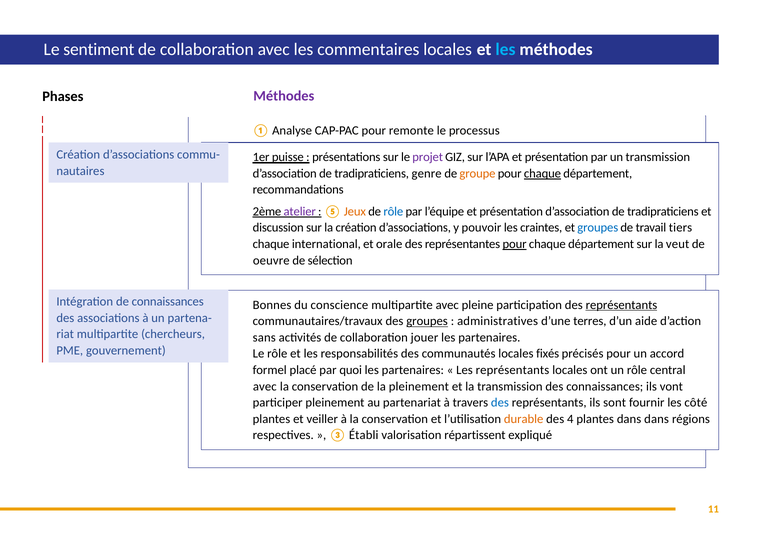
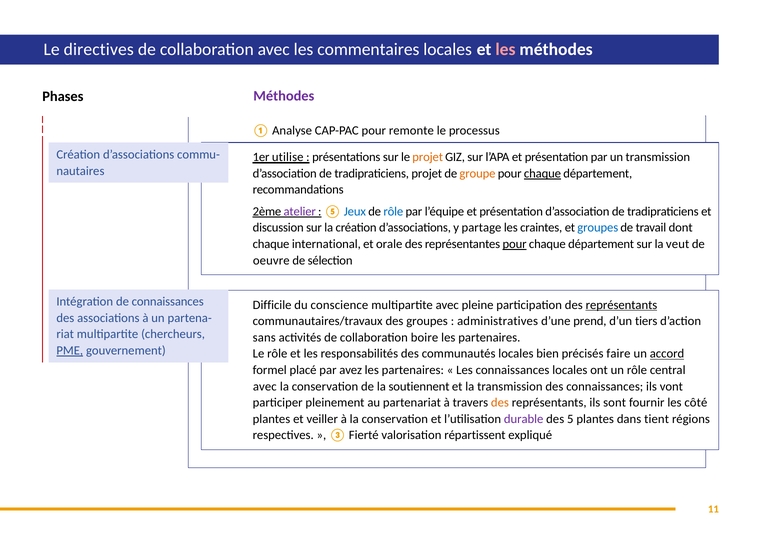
sentiment: sentiment -> directives (99, 50)
les colour: light blue -> pink (505, 50)
puisse: puisse -> utilise (288, 157)
projet colour: purple -> orange (428, 157)
tradipraticiens genre: genre -> projet (427, 173)
Jeux colour: orange -> blue (355, 211)
pouvoir: pouvoir -> partage (482, 228)
tiers: tiers -> dont (681, 228)
Bonnes: Bonnes -> Difficile (272, 305)
groupes underline: present -> none (427, 321)
terres: terres -> prend (590, 321)
aide: aide -> tiers (646, 321)
jouer: jouer -> boire (425, 337)
PME underline: none -> present (70, 350)
fixés: fixés -> bien (548, 354)
précisés pour: pour -> faire (618, 354)
accord underline: none -> present (667, 354)
quoi: quoi -> avez (351, 370)
Les représentants: représentants -> connaissances (513, 370)
la pleinement: pleinement -> soutiennent (419, 386)
des colour: blue -> orange (500, 403)
durable colour: orange -> purple (524, 419)
4: 4 -> 5 (570, 419)
dans dans: dans -> tient (657, 419)
Établi: Établi -> Fierté (364, 435)
